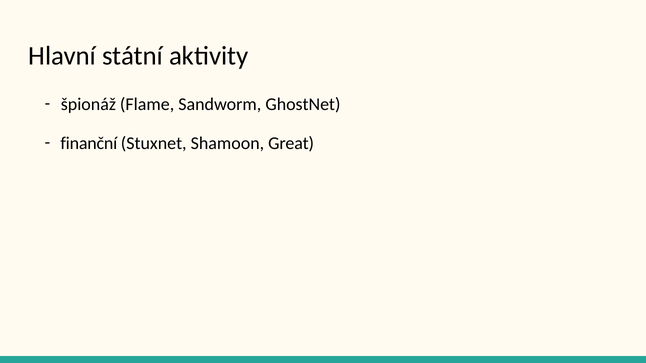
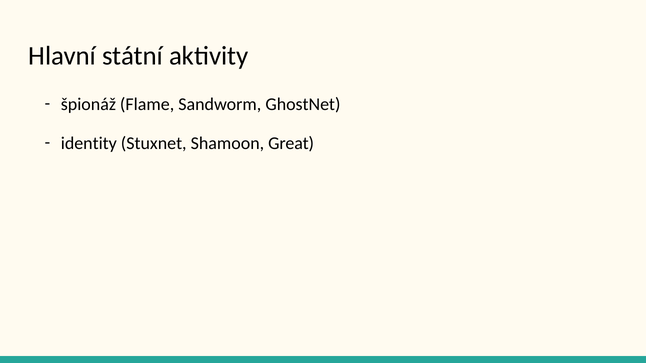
finanční: finanční -> identity (89, 144)
